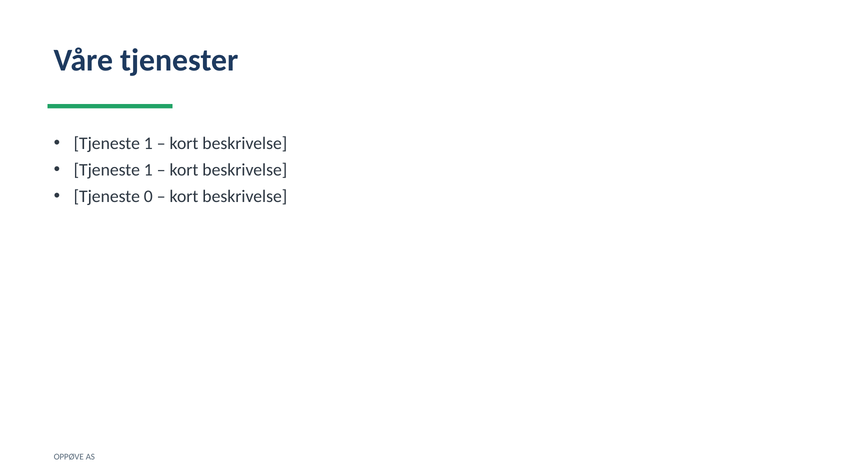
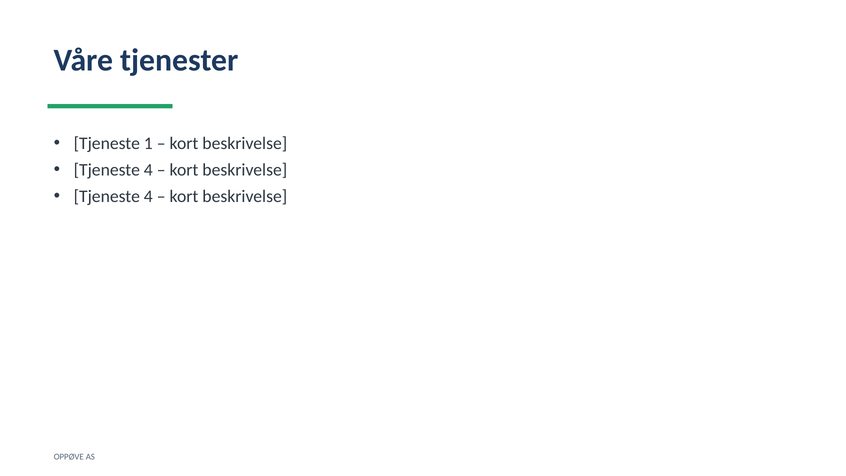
1: 1 -> 4 (148, 170)
0: 0 -> 4 (148, 196)
